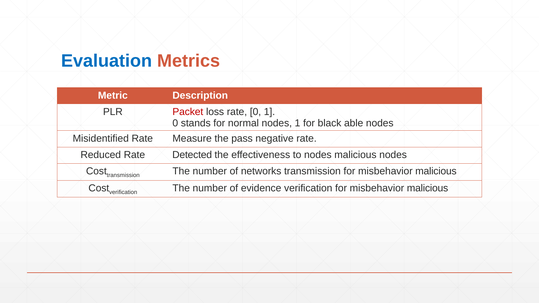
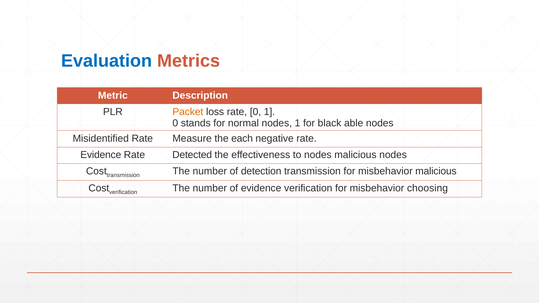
Packet colour: red -> orange (188, 112)
pass: pass -> each (242, 139)
Reduced: Reduced -> Evidence (101, 155)
networks: networks -> detection (261, 171)
verification for misbehavior malicious: malicious -> choosing (427, 188)
